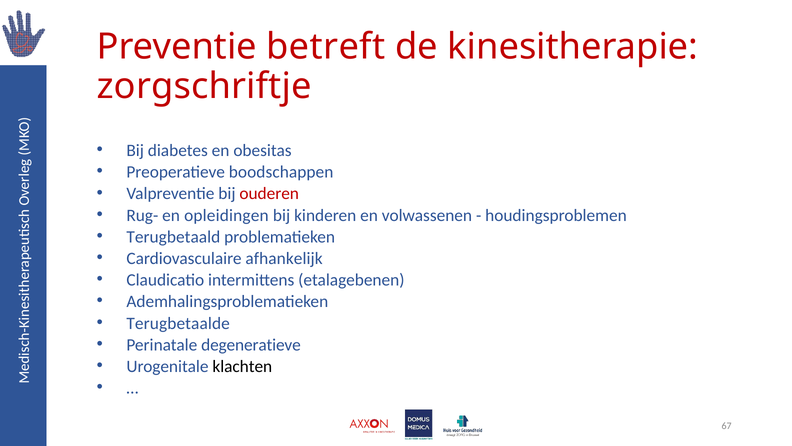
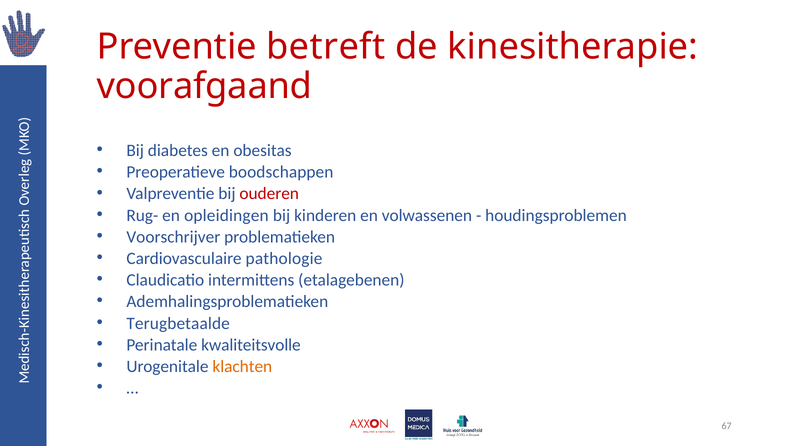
zorgschriftje: zorgschriftje -> voorafgaand (204, 86)
Terugbetaald: Terugbetaald -> Voorschrijver (173, 237)
afhankelijk: afhankelijk -> pathologie (284, 258)
degeneratieve: degeneratieve -> kwaliteitsvolle (251, 344)
klachten colour: black -> orange (242, 366)
